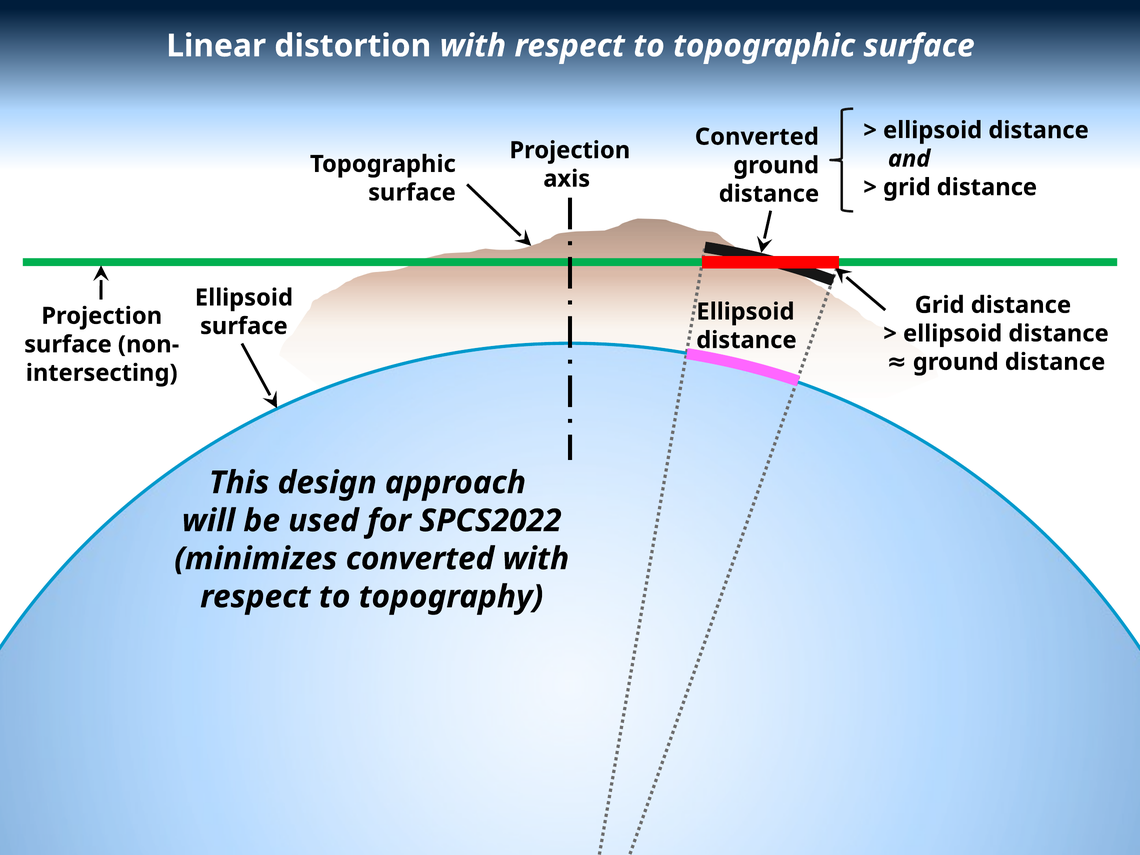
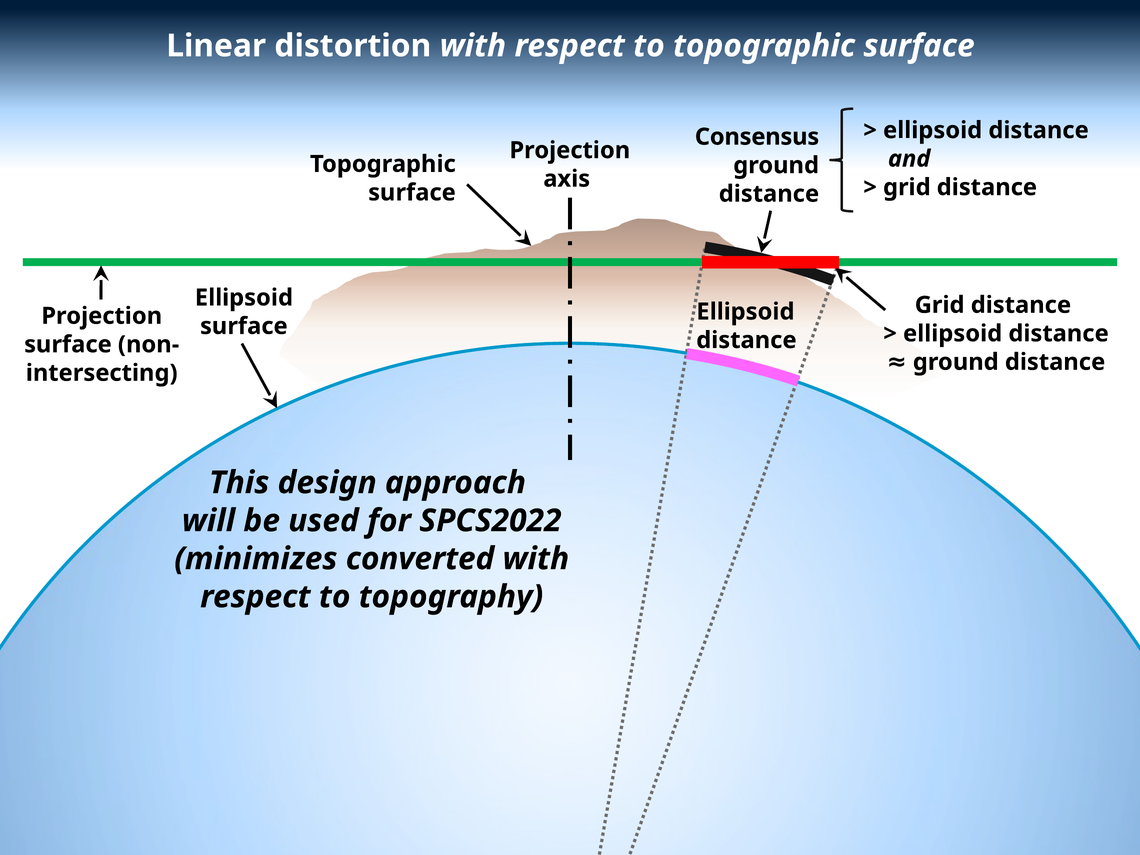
Converted: Converted -> Consensus (757, 137)
